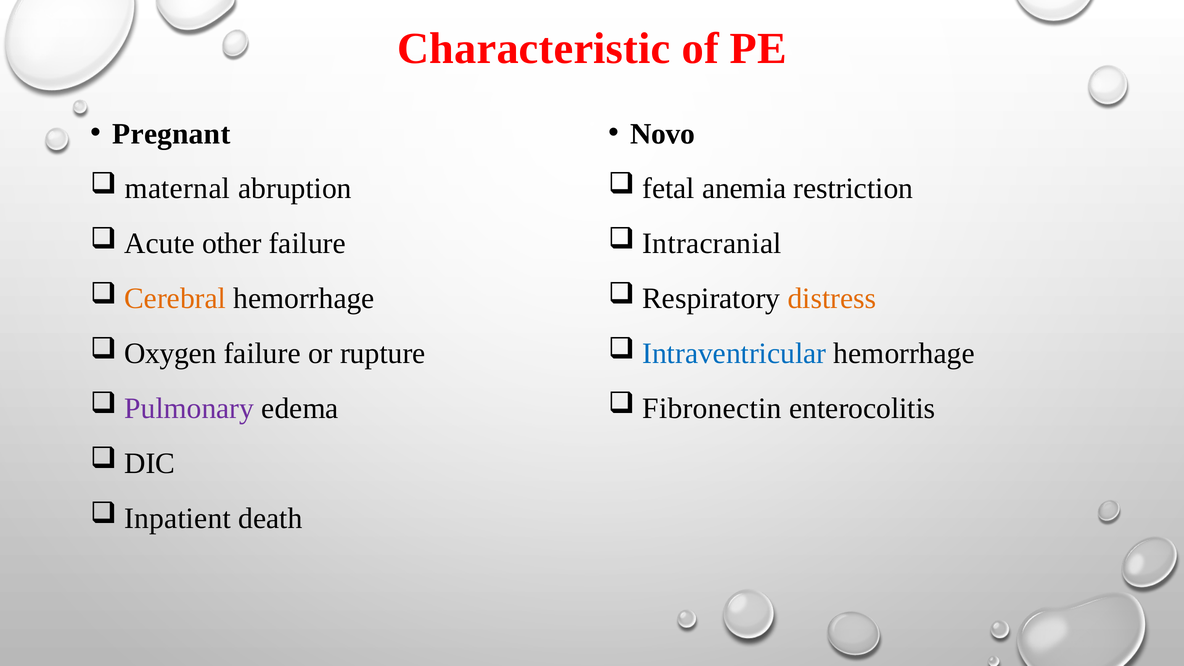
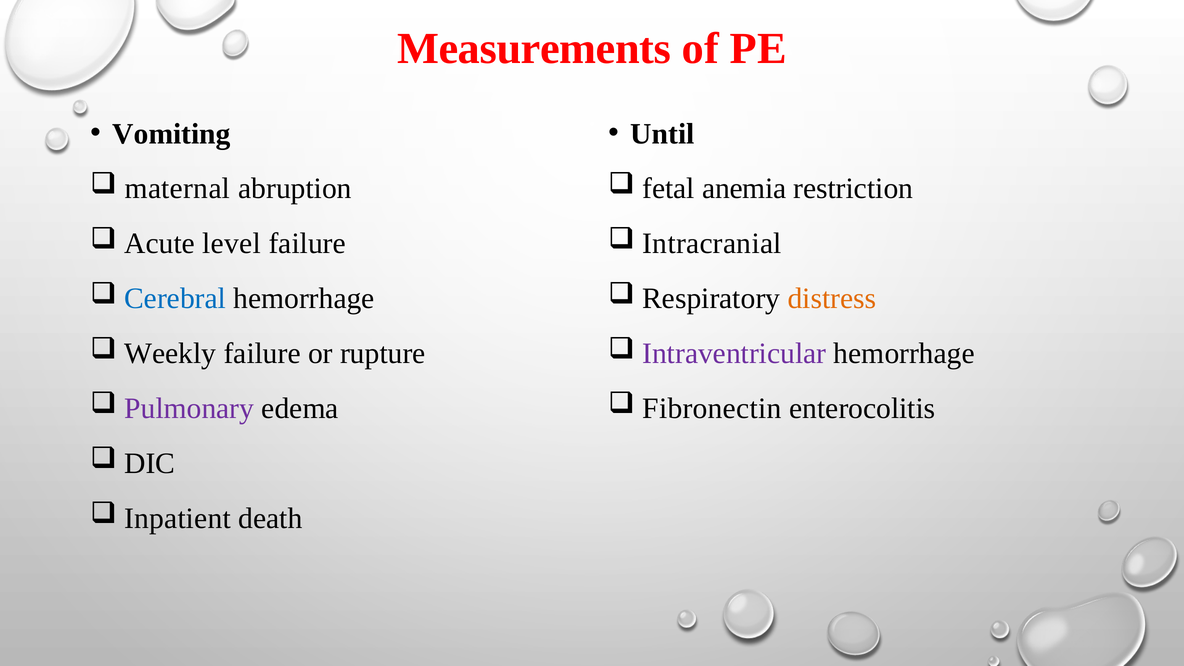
Characteristic: Characteristic -> Measurements (534, 49)
Pregnant: Pregnant -> Vomiting (172, 134)
Novo: Novo -> Until (662, 134)
other: other -> level (232, 244)
Cerebral colour: orange -> blue (175, 299)
Oxygen: Oxygen -> Weekly (170, 354)
Intraventricular colour: blue -> purple (734, 354)
